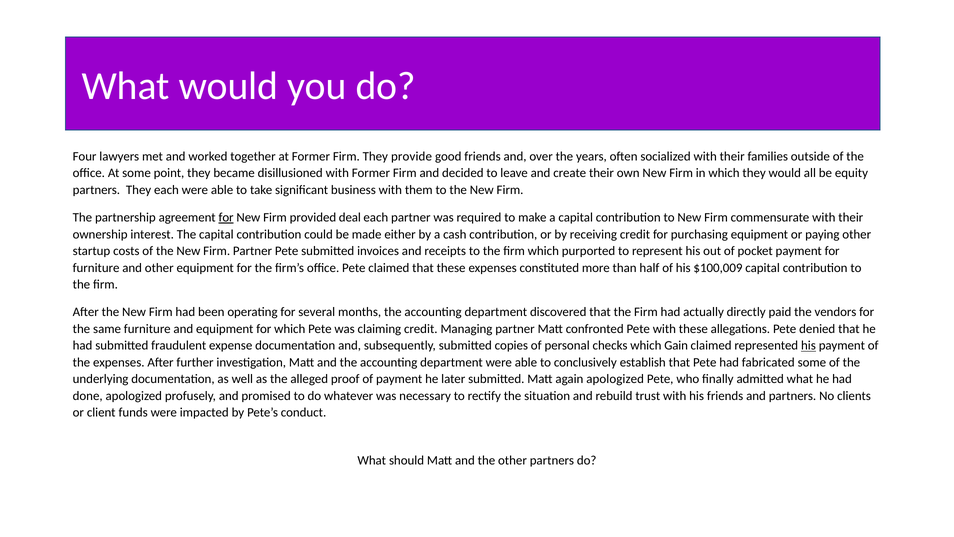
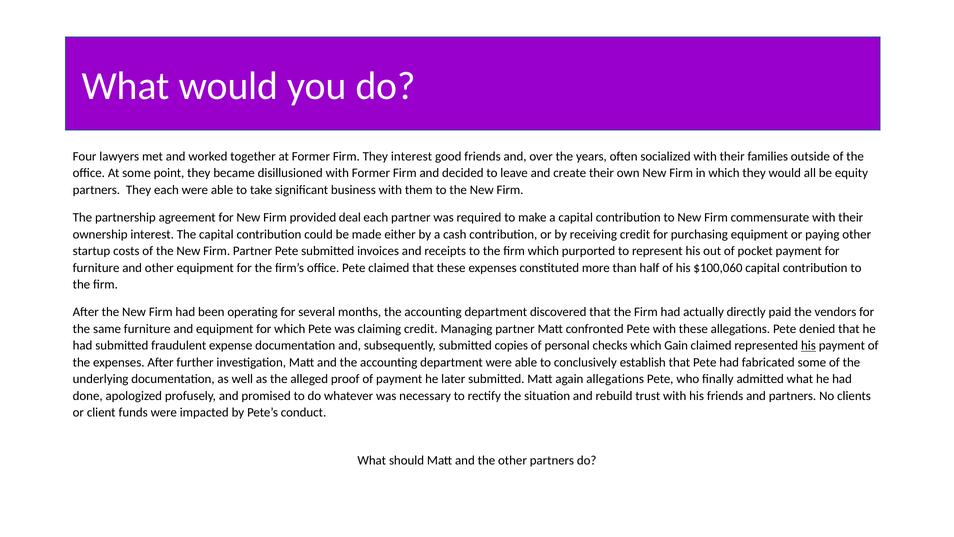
They provide: provide -> interest (412, 156)
for underline: present -> none (226, 217)
$100,009: $100,009 -> $100,060 (718, 268)
again apologized: apologized -> allegations (615, 379)
